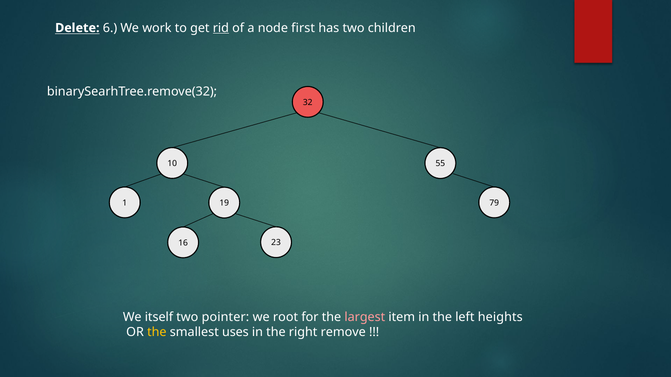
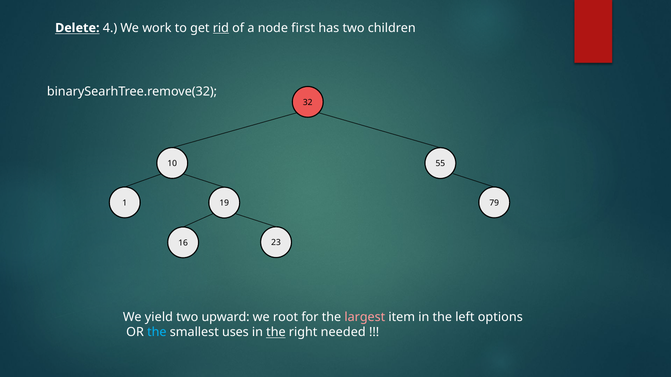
6: 6 -> 4 (110, 28)
itself: itself -> yield (159, 318)
pointer: pointer -> upward (226, 318)
heights: heights -> options (500, 318)
the colour: yellow -> light blue (157, 333)
the underline: none -> present (276, 333)
remove: remove -> needed (343, 333)
